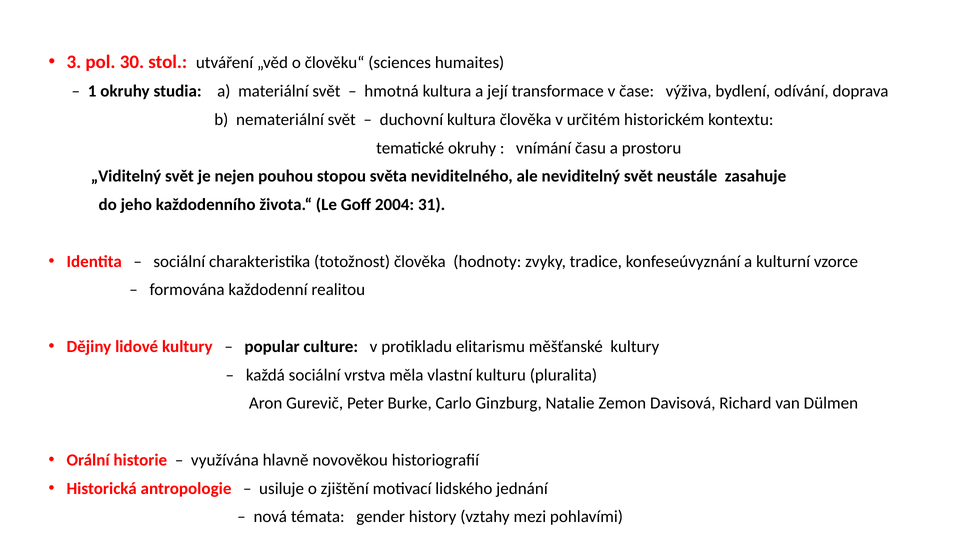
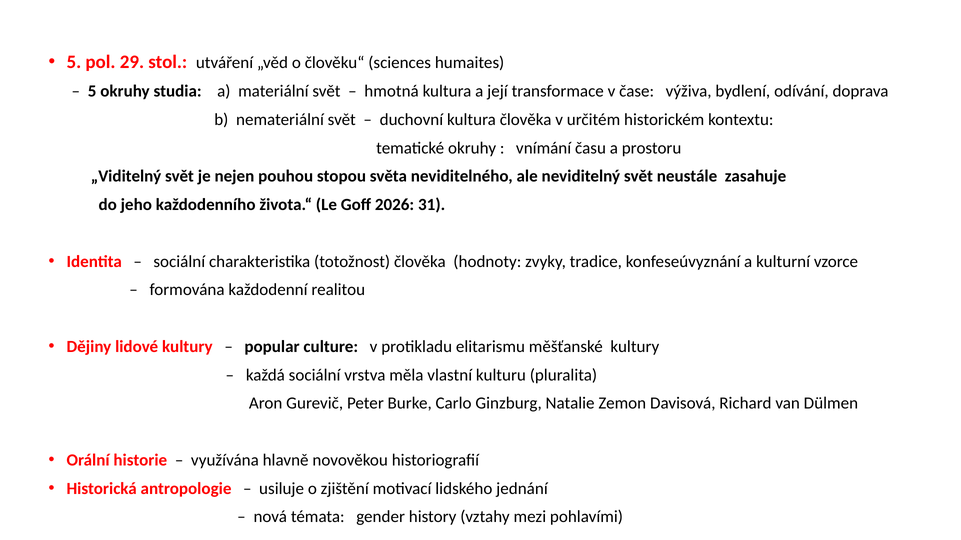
3: 3 -> 5 (74, 62)
30: 30 -> 29 (132, 62)
1: 1 -> 5 (92, 91)
2004: 2004 -> 2026 (395, 205)
